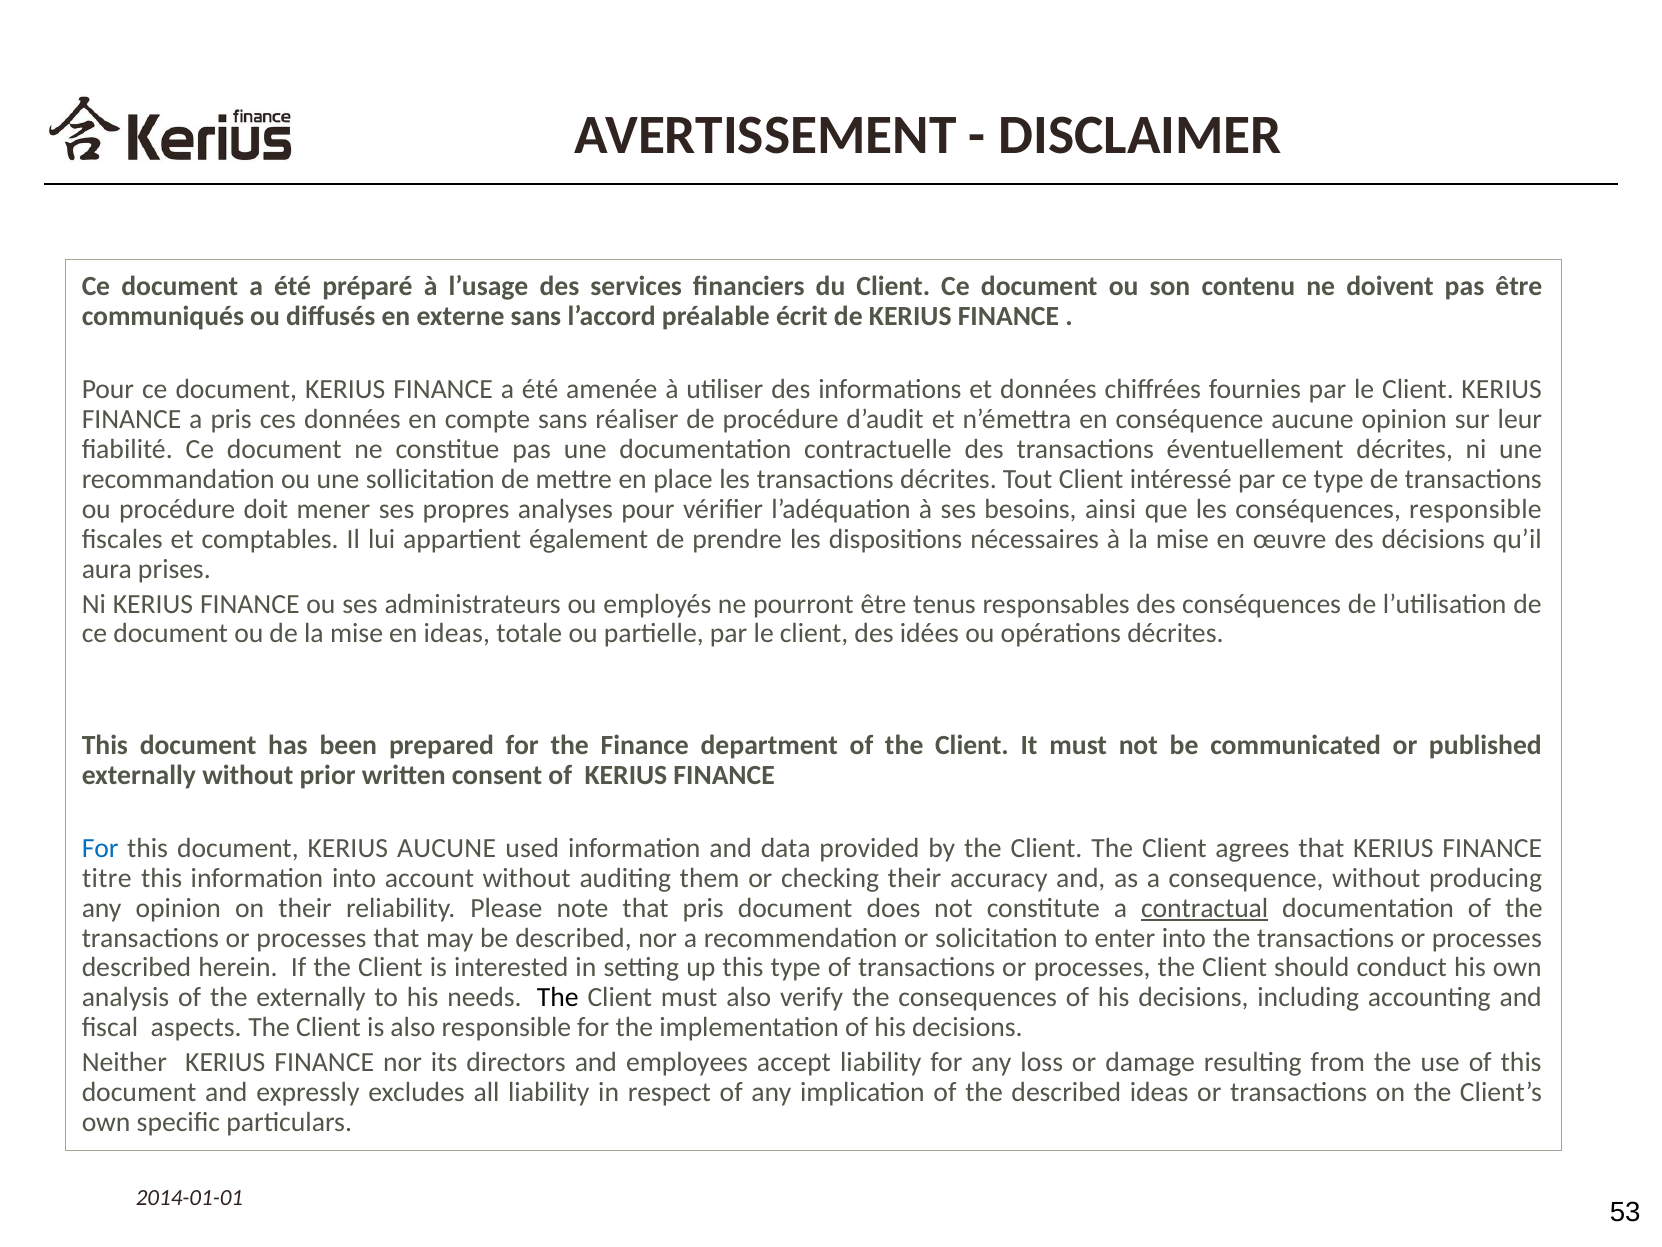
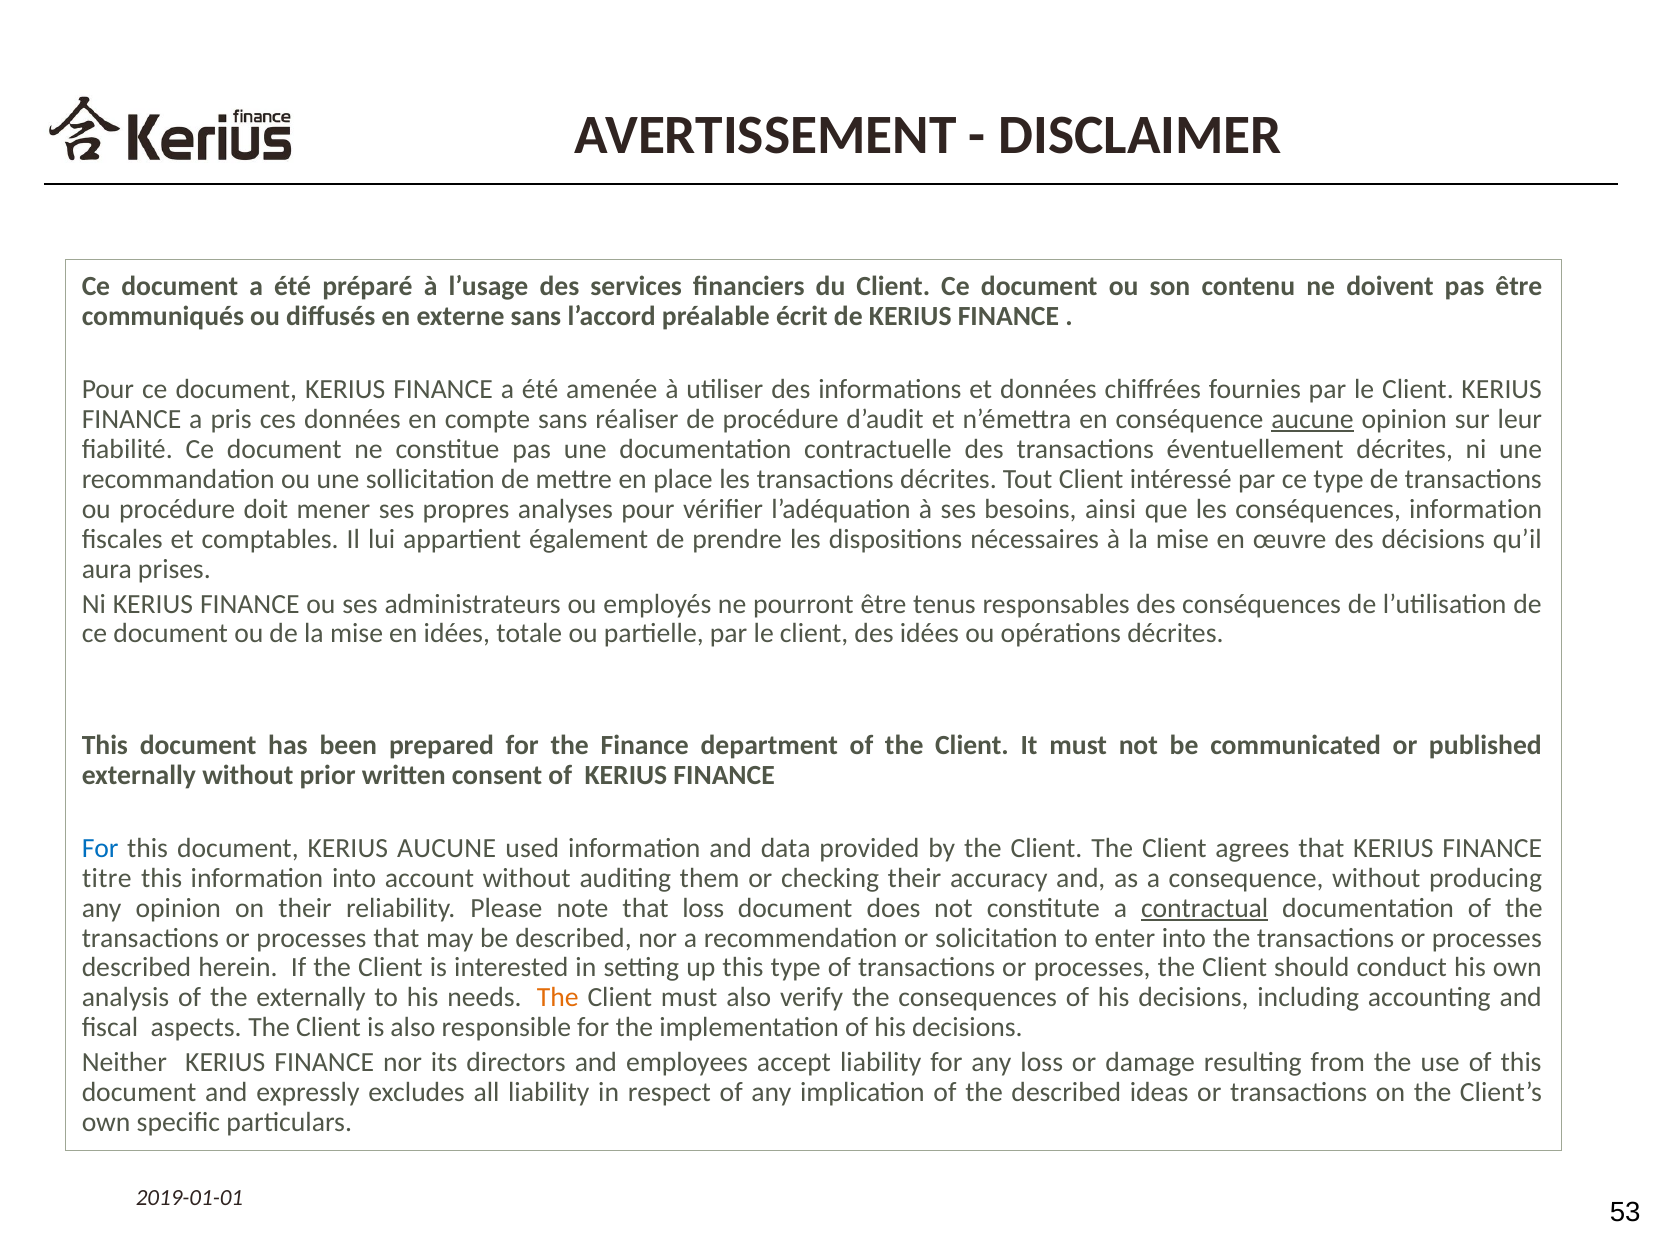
aucune underline: none -> present (1312, 419)
conséquences responsible: responsible -> information (1476, 509)
en ideas: ideas -> idées (457, 634)
that pris: pris -> loss (703, 908)
The colour: black -> orange (558, 997)
2014-01-01: 2014-01-01 -> 2019-01-01 (189, 1198)
